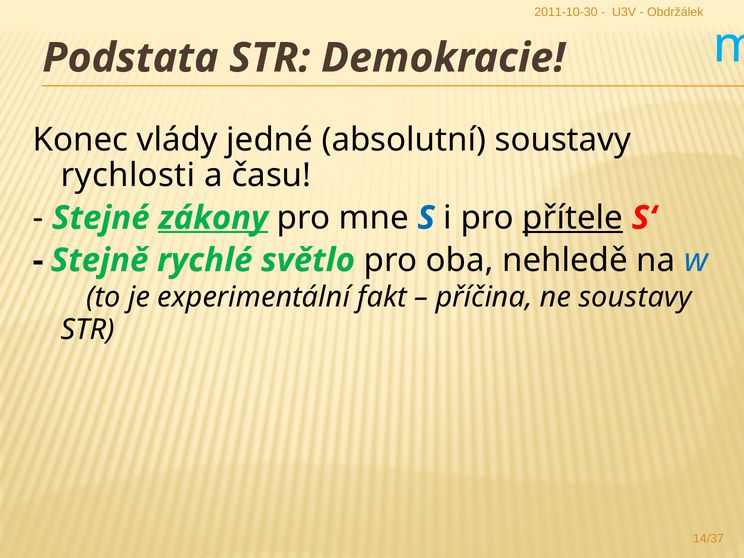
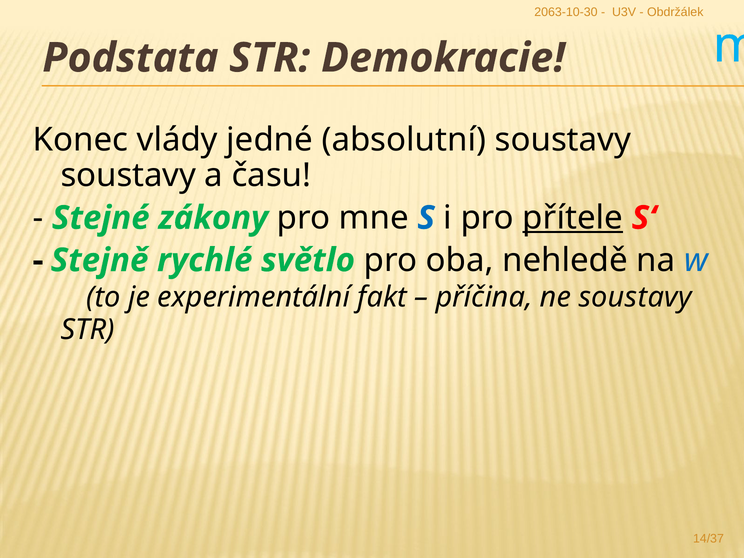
2011-10-30: 2011-10-30 -> 2063-10-30 (566, 12)
rychlosti: rychlosti -> soustavy (128, 176)
zákony underline: present -> none (213, 218)
